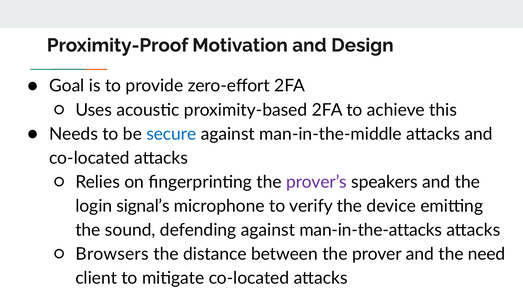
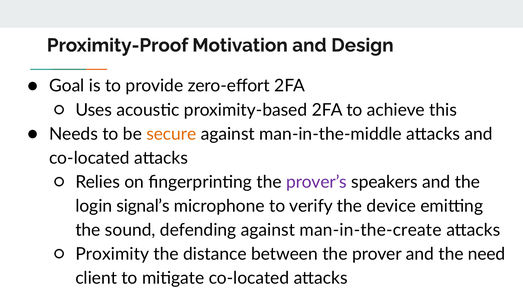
secure colour: blue -> orange (171, 134)
man-in-the-attacks: man-in-the-attacks -> man-in-the-create (371, 230)
Browsers: Browsers -> Proximity (112, 254)
